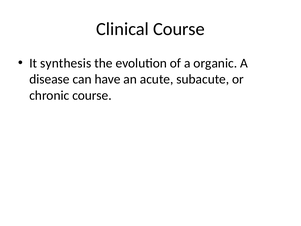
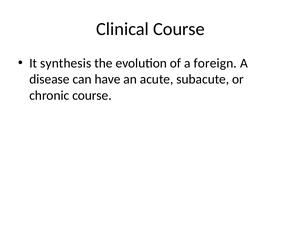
organic: organic -> foreign (215, 63)
